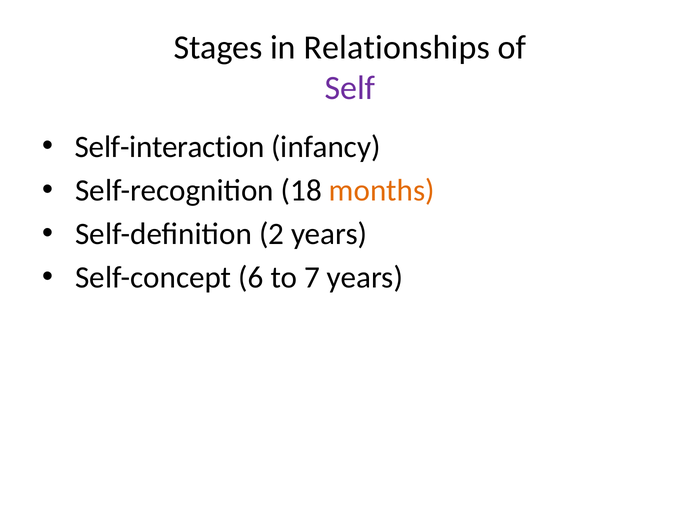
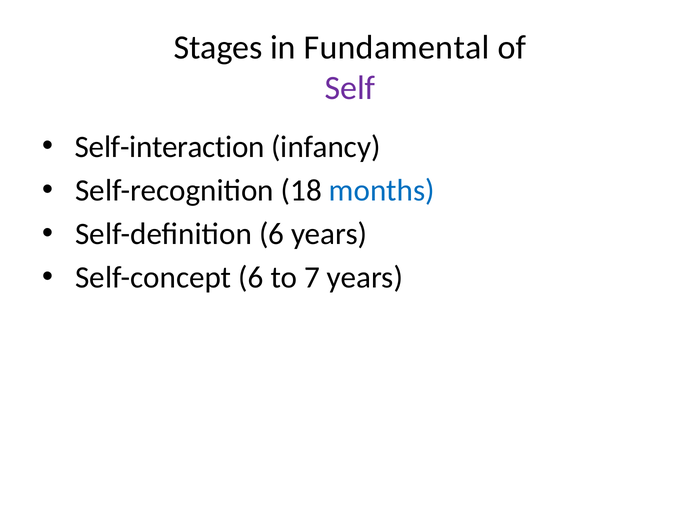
Relationships: Relationships -> Fundamental (397, 47)
months colour: orange -> blue (382, 190)
Self-definition 2: 2 -> 6 (272, 234)
